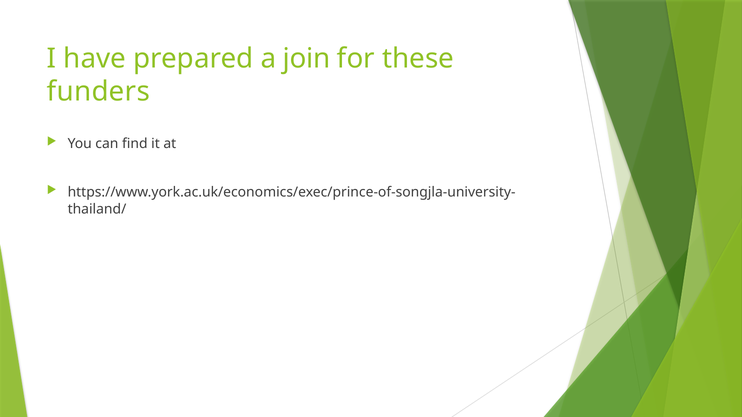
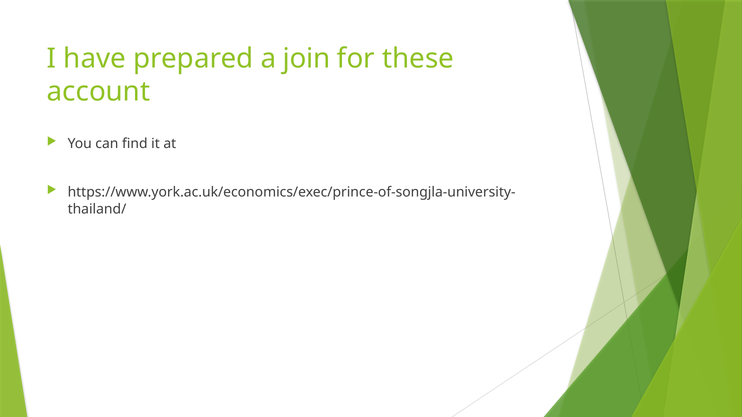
funders: funders -> account (98, 92)
